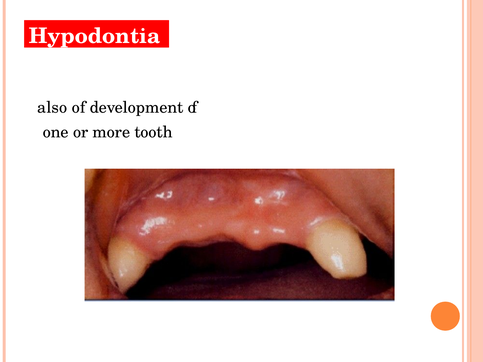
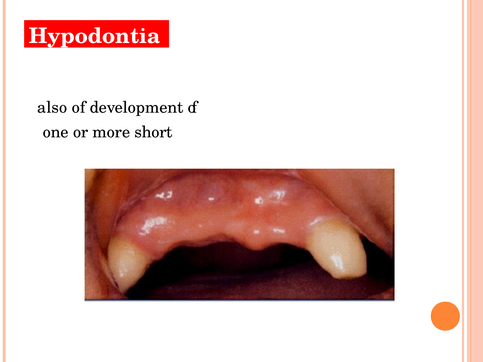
tooth: tooth -> short (154, 132)
